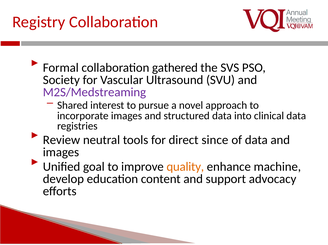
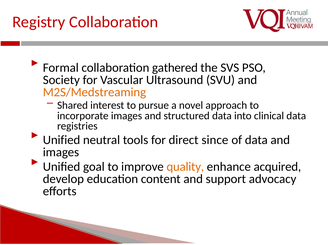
M2S/Medstreaming colour: purple -> orange (94, 92)
Review: Review -> Unified (62, 140)
machine: machine -> acquired (277, 167)
